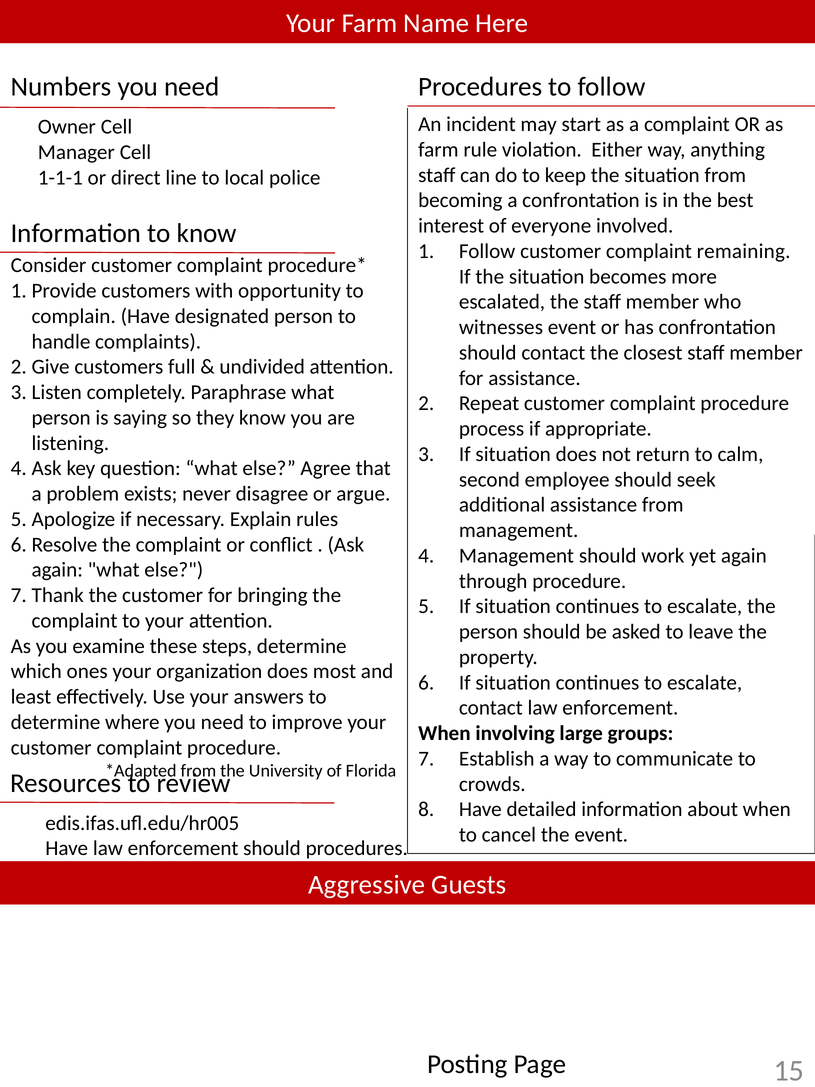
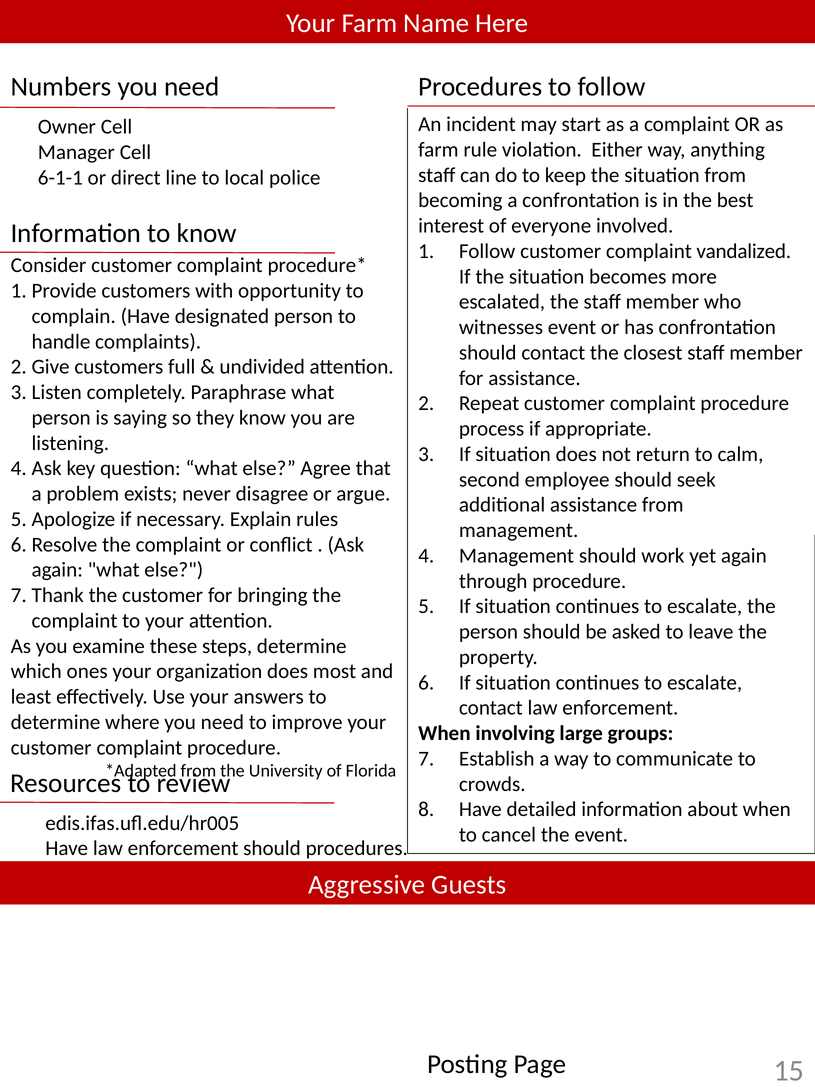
1-1-1: 1-1-1 -> 6-1-1 (60, 178)
remaining: remaining -> vandalized (744, 251)
